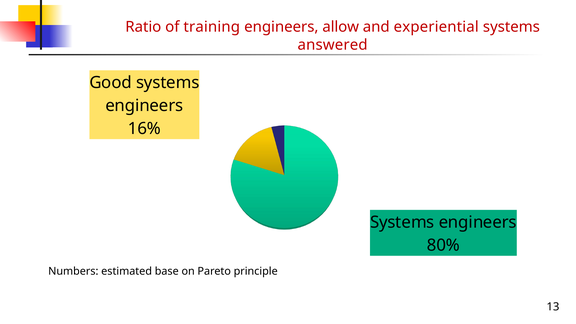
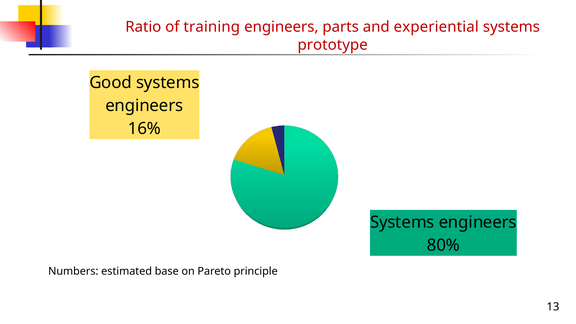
allow: allow -> parts (341, 27)
answered: answered -> prototype (333, 45)
